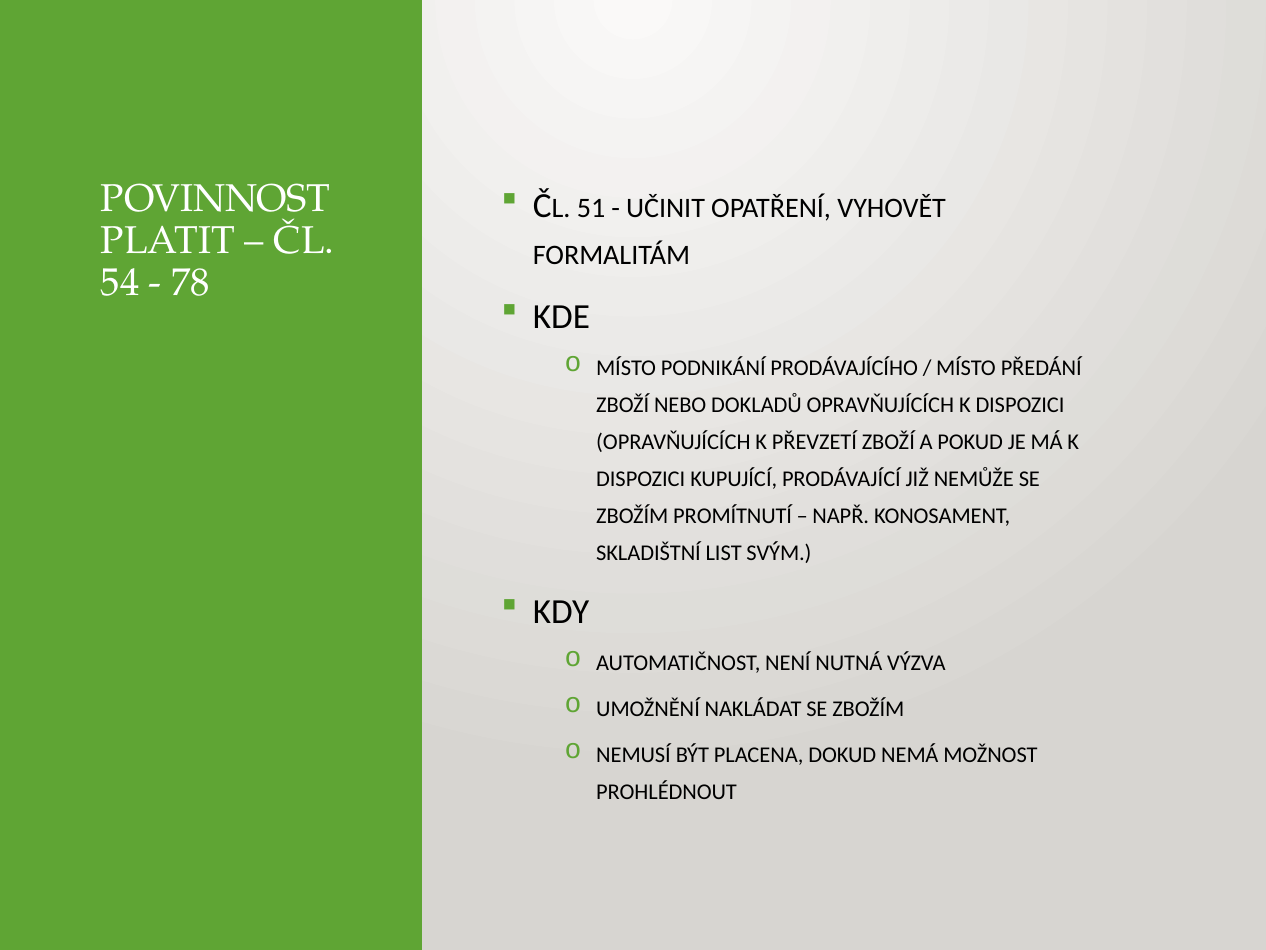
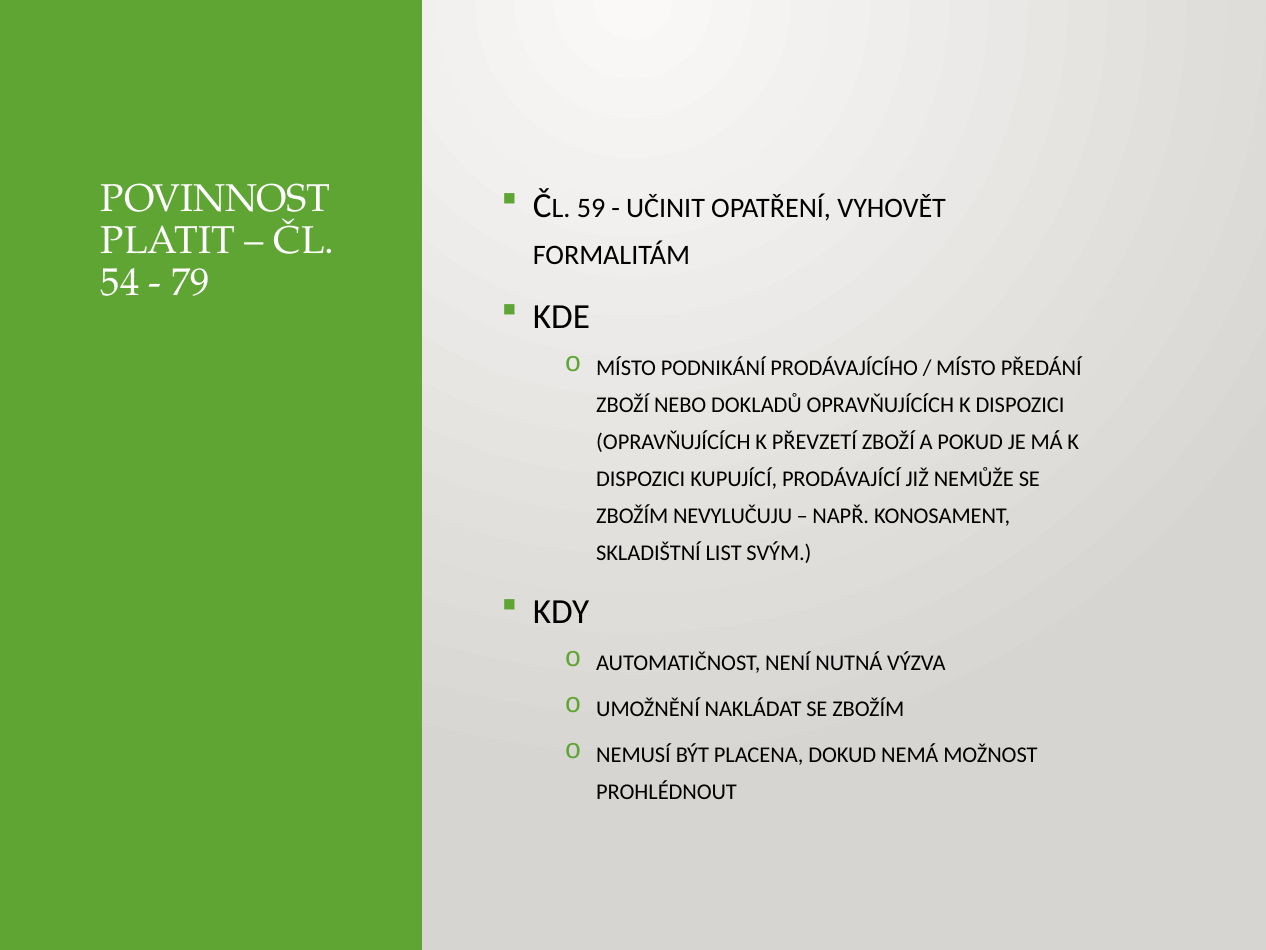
51: 51 -> 59 (591, 208)
78: 78 -> 79 (191, 282)
PROMÍTNUTÍ: PROMÍTNUTÍ -> NEVYLUČUJU (733, 516)
